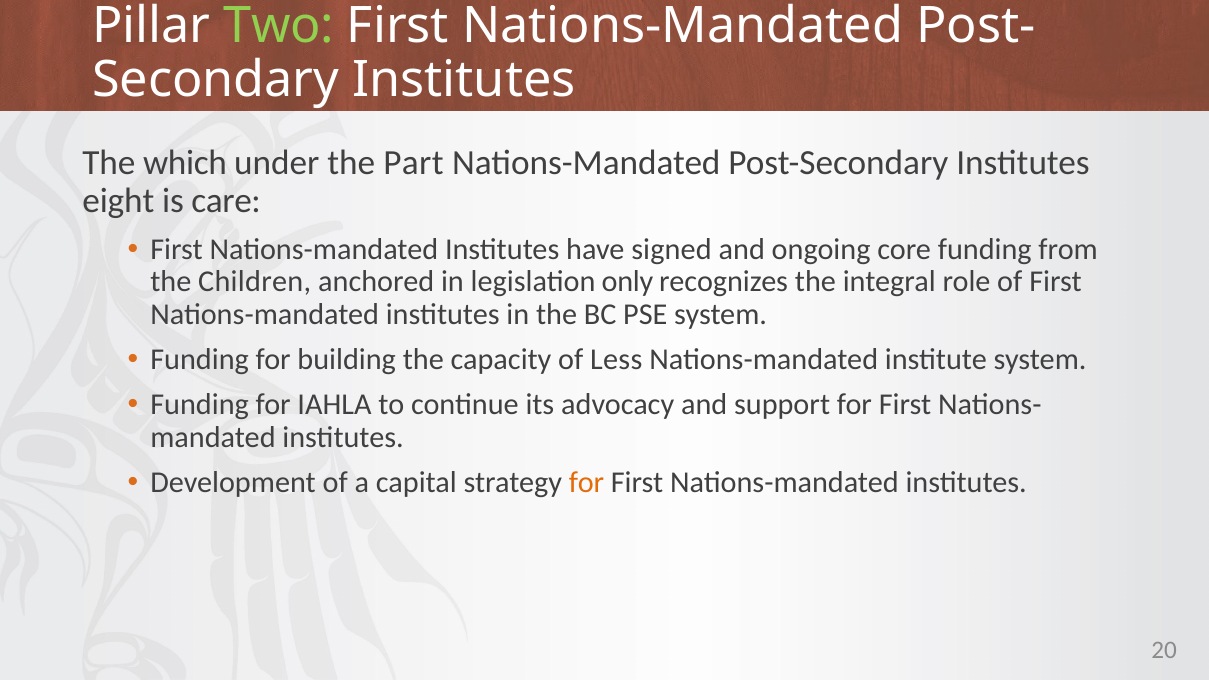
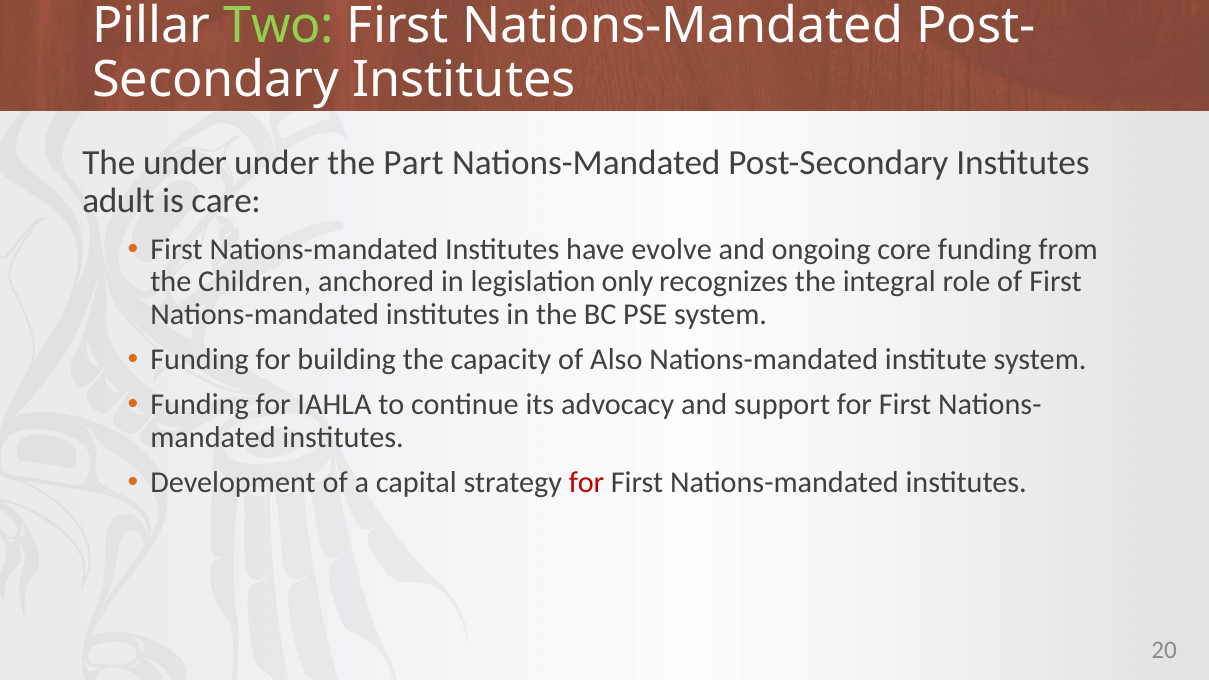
The which: which -> under (185, 163)
eight: eight -> adult (118, 201)
signed: signed -> evolve (672, 249)
Less: Less -> Also (616, 360)
for colour: orange -> red (587, 483)
